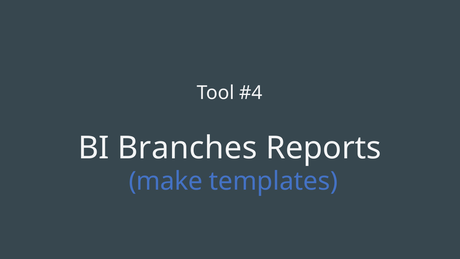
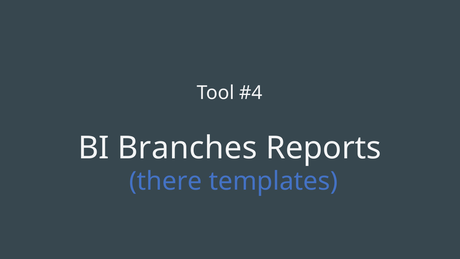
make: make -> there (166, 181)
